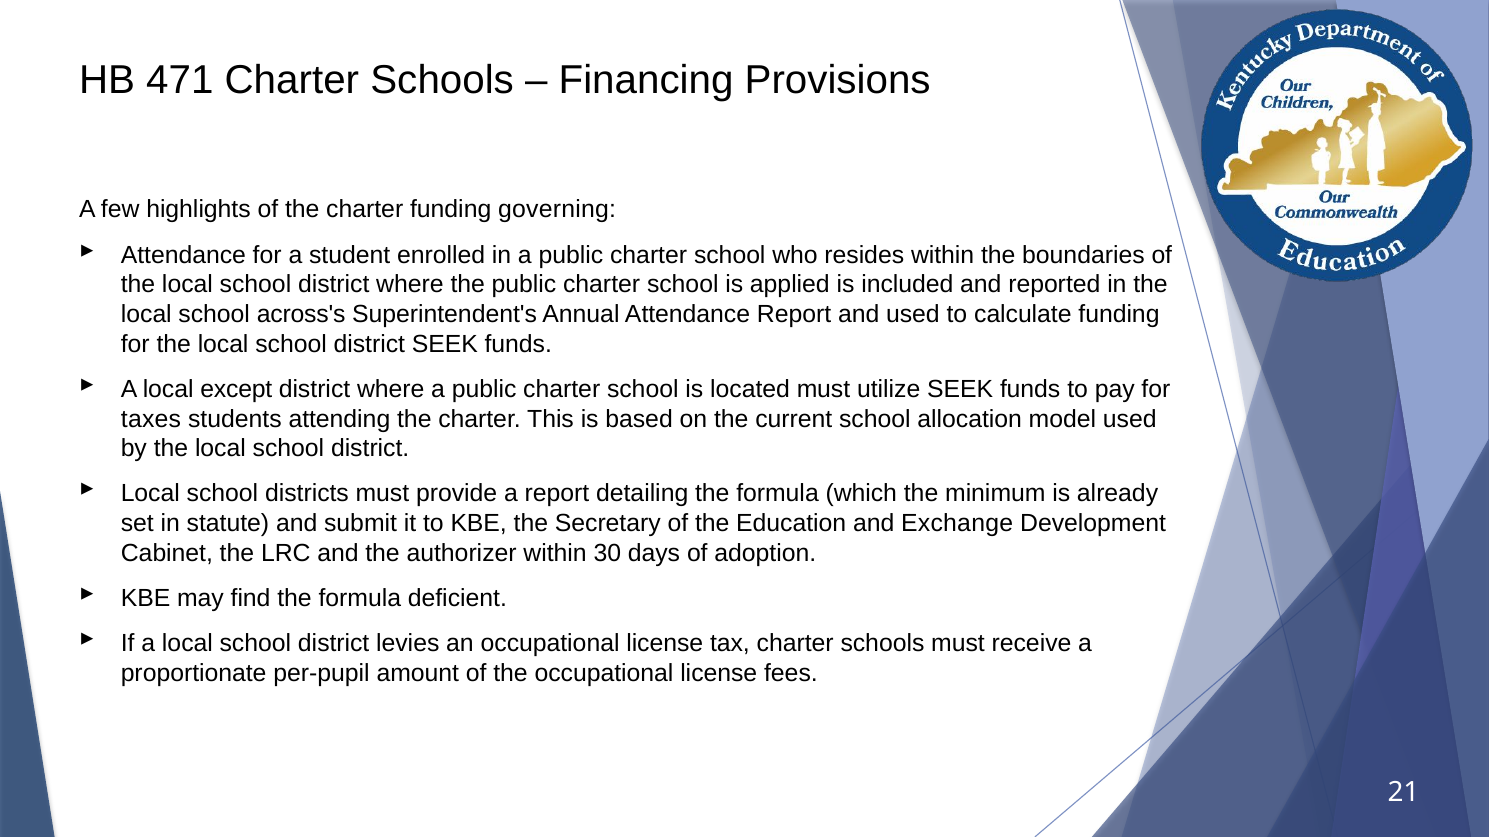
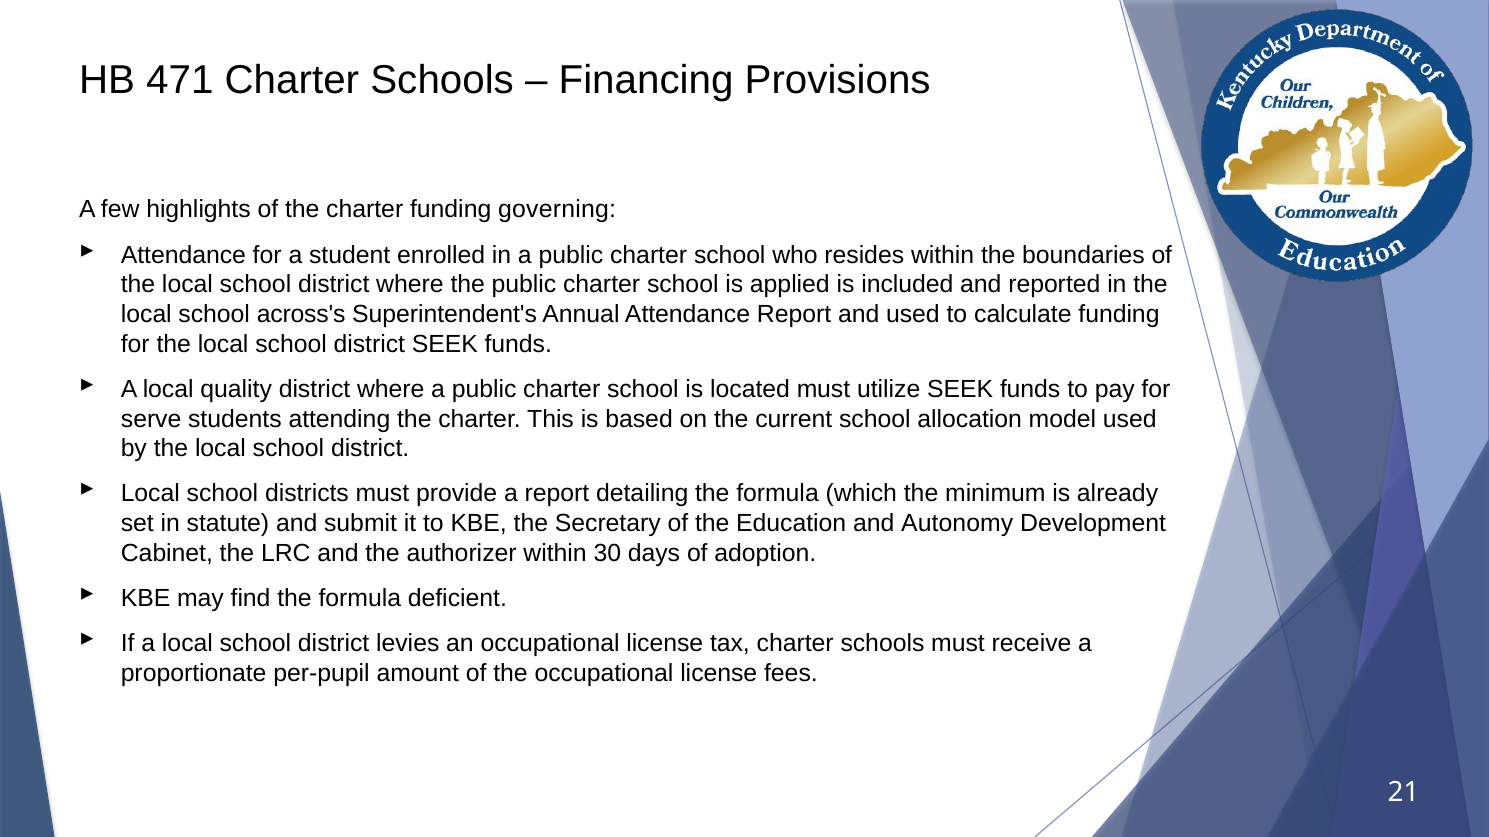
except: except -> quality (236, 389)
taxes: taxes -> serve (151, 419)
Exchange: Exchange -> Autonomy (957, 524)
